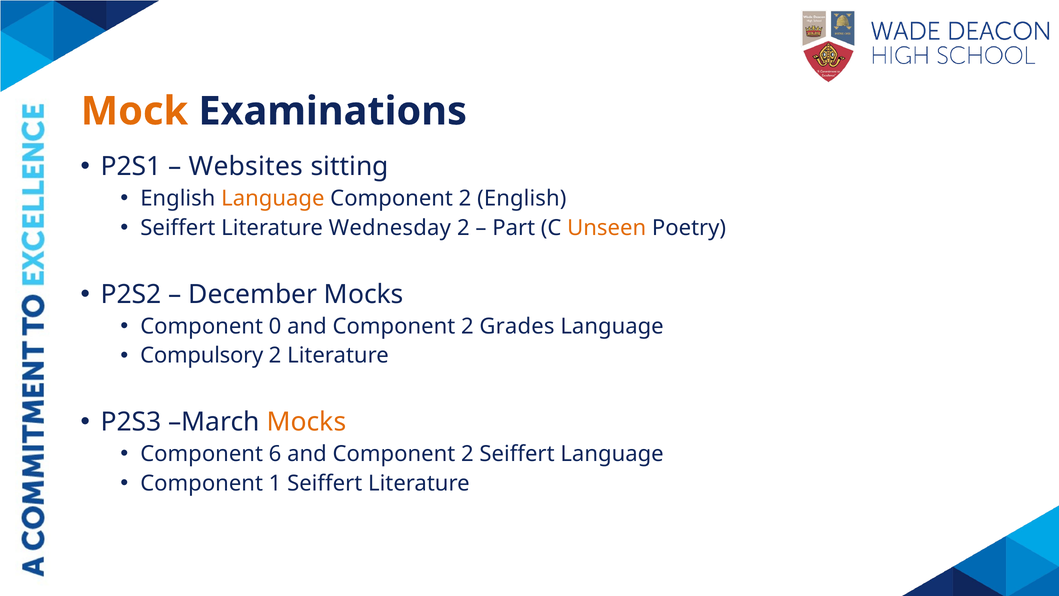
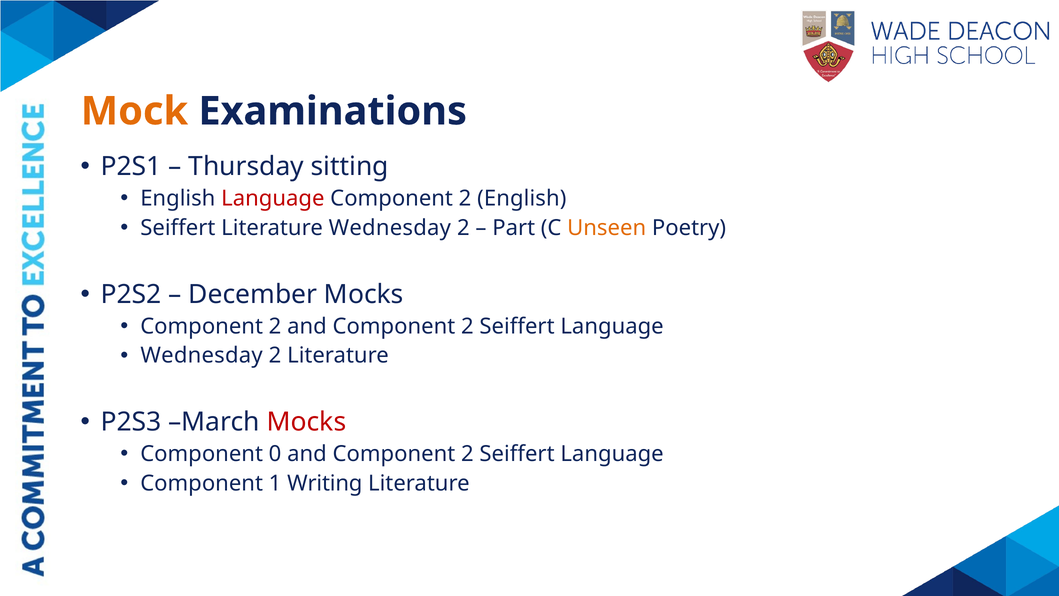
Websites: Websites -> Thursday (246, 167)
Language colour: orange -> red (273, 198)
0: 0 -> 2 (275, 326)
Grades: Grades -> Seiffert (517, 326)
Compulsory: Compulsory -> Wednesday (202, 355)
Mocks colour: orange -> red (306, 422)
6: 6 -> 0 (275, 454)
1 Seiffert: Seiffert -> Writing (325, 483)
